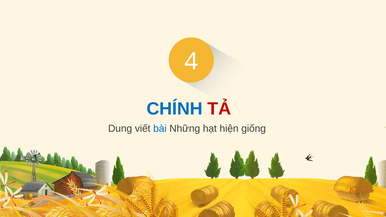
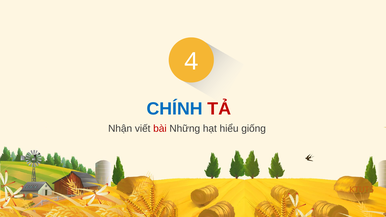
Dung: Dung -> Nhận (120, 129)
bài colour: blue -> red (160, 129)
hiện: hiện -> hiểu (229, 129)
